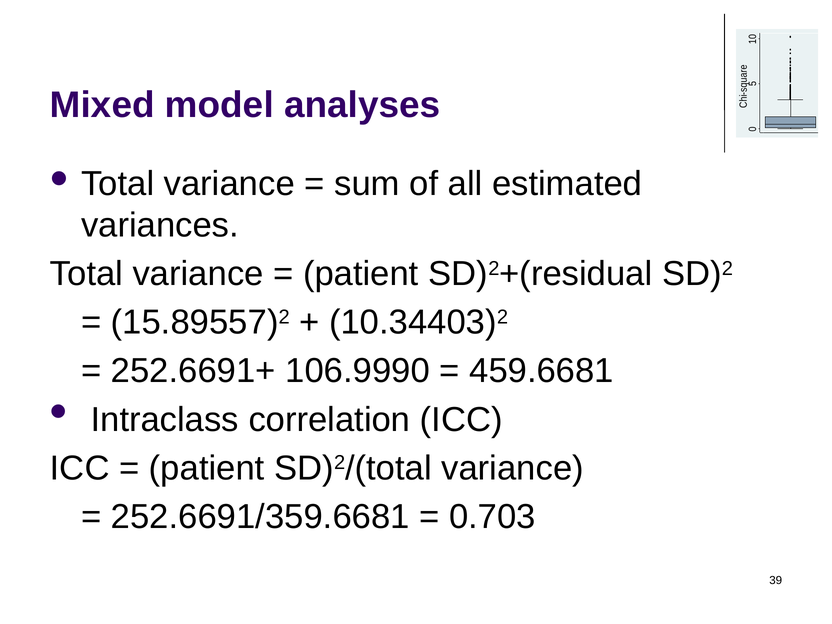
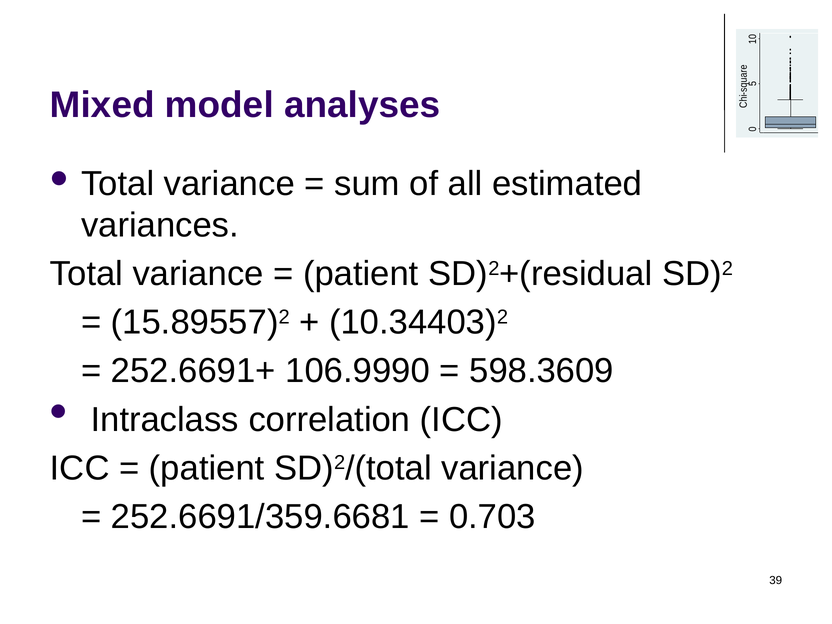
459.6681: 459.6681 -> 598.3609 (542, 371)
